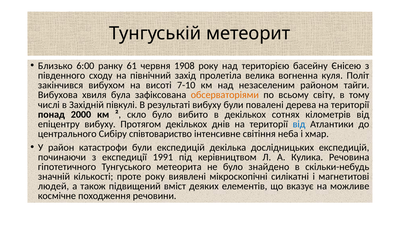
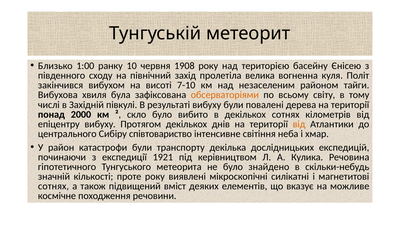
6:00: 6:00 -> 1:00 (85, 66)
61: 61 -> 10 (132, 66)
від colour: blue -> orange (299, 124)
були експедицій: експедицій -> транспорту (181, 147)
1991: 1991 -> 1921 (163, 157)
людей: людей -> сотнях (54, 186)
